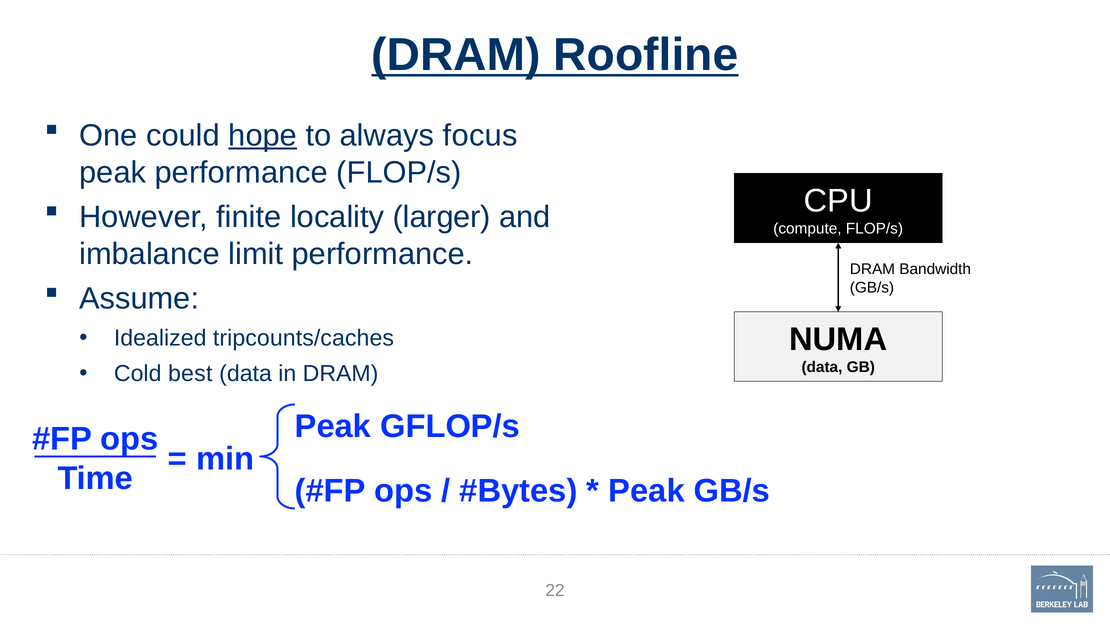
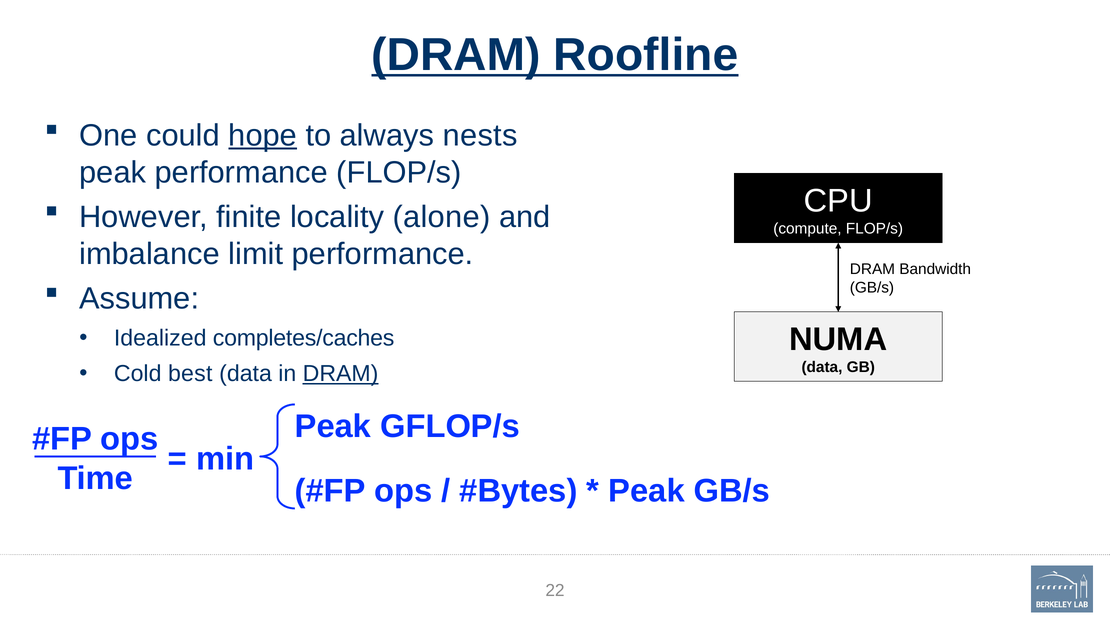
focus: focus -> nests (480, 135)
larger: larger -> alone (442, 217)
tripcounts/caches: tripcounts/caches -> completes/caches (304, 338)
DRAM underline: none -> present (341, 374)
